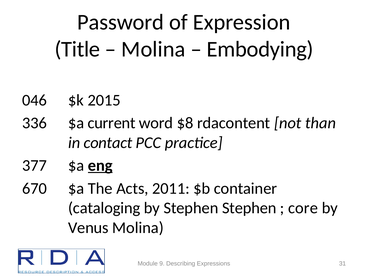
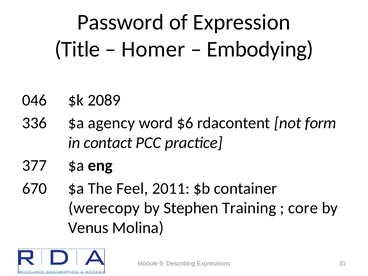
Molina: Molina -> Homer (153, 49)
2015: 2015 -> 2089 (104, 100)
current: current -> agency (111, 123)
$8: $8 -> $6 (185, 123)
than: than -> form (321, 123)
eng underline: present -> none (100, 166)
Acts: Acts -> Feel (132, 188)
cataloging: cataloging -> werecopy (104, 208)
Stephen Stephen: Stephen -> Training (249, 208)
